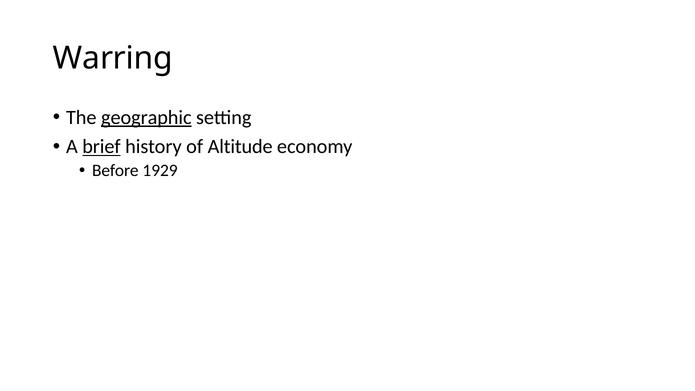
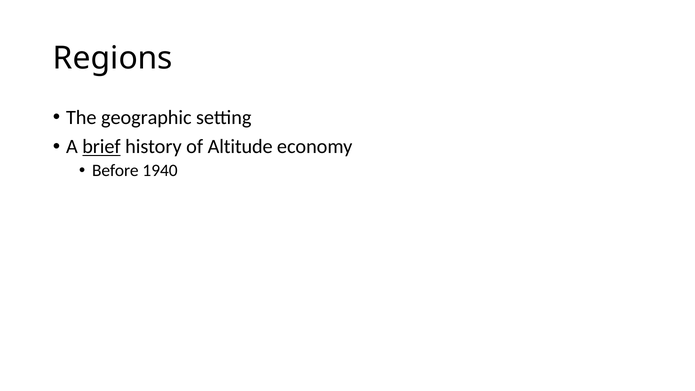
Warring: Warring -> Regions (113, 58)
geographic underline: present -> none (146, 118)
1929: 1929 -> 1940 (160, 171)
